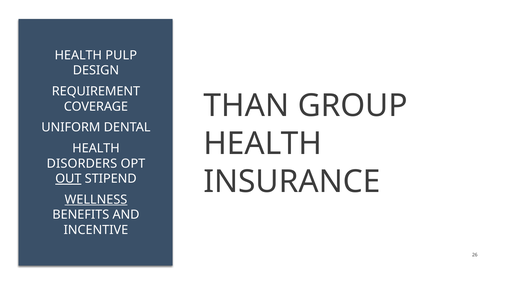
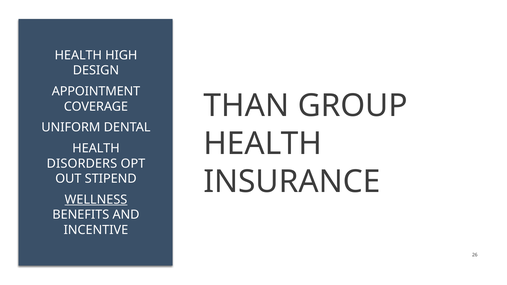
PULP: PULP -> HIGH (121, 55)
REQUIREMENT: REQUIREMENT -> APPOINTMENT (96, 91)
OUT underline: present -> none (68, 179)
